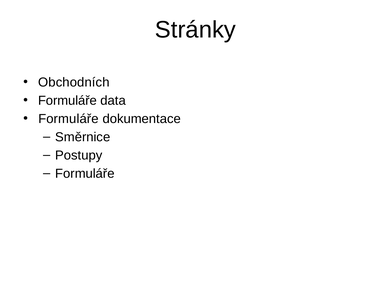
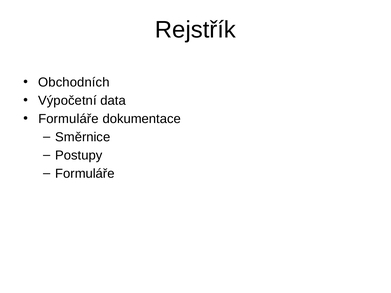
Stránky: Stránky -> Rejstřík (195, 30)
Formuláře: Formuláře -> Výpočetní (67, 101)
